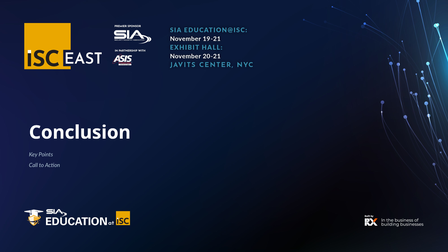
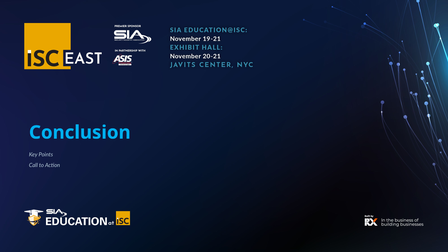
Conclusion colour: white -> light blue (80, 132)
